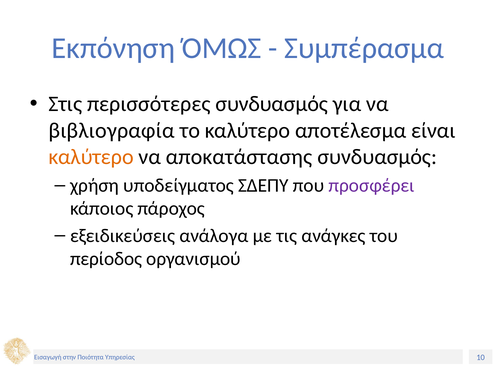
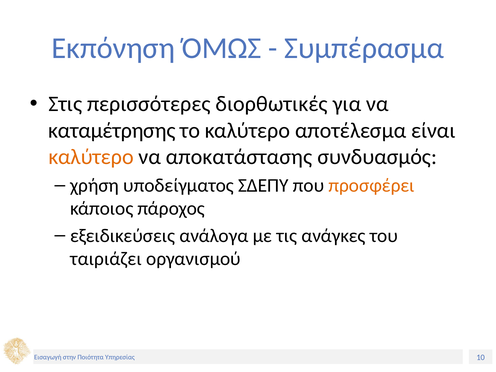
περισσότερες συνδυασμός: συνδυασμός -> διορθωτικές (272, 104)
βιβλιογραφία: βιβλιογραφία -> καταμέτρησης (112, 131)
προσφέρει colour: purple -> orange (372, 185)
περίοδος: περίοδος -> ταιριάζει (106, 259)
